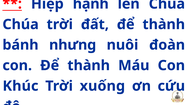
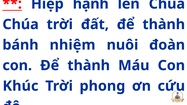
nhưng: nhưng -> nhiệm (73, 45)
xuống: xuống -> phong (102, 86)
